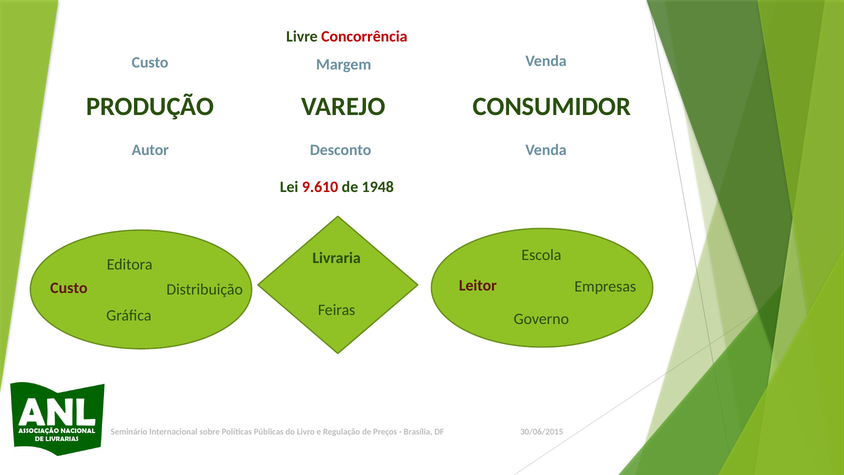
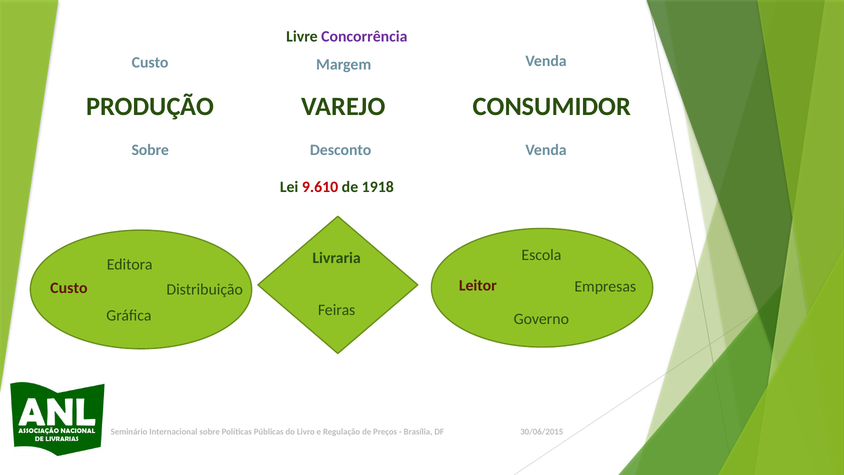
Concorrência colour: red -> purple (364, 36)
Autor: Autor -> Sobre (150, 150)
1948: 1948 -> 1918 (378, 187)
